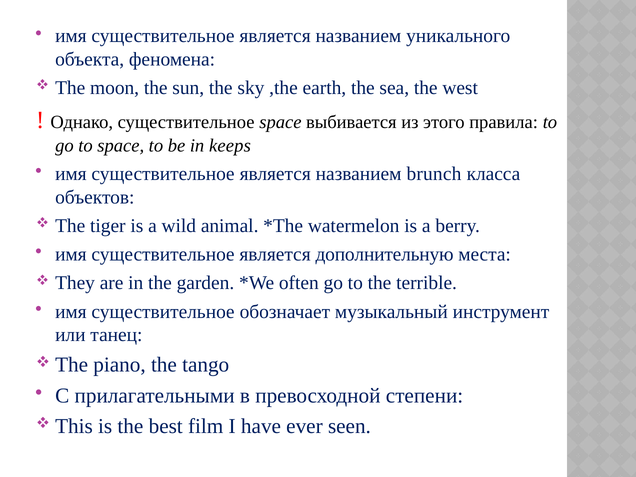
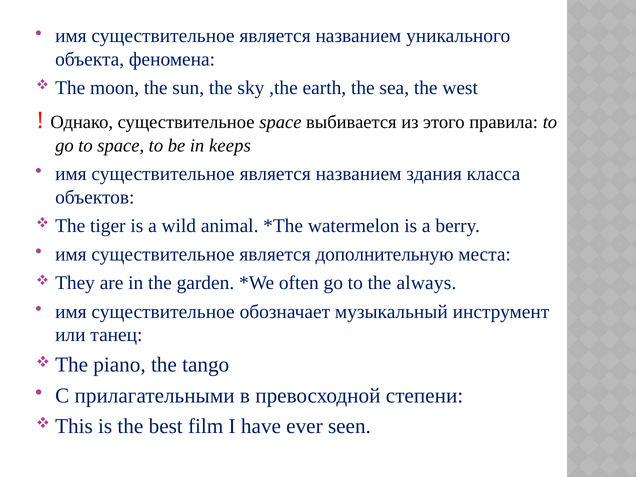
brunch: brunch -> здания (434, 174)
terrible: terrible -> always (426, 283)
